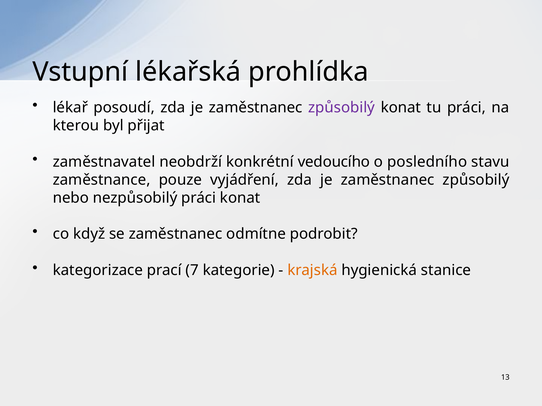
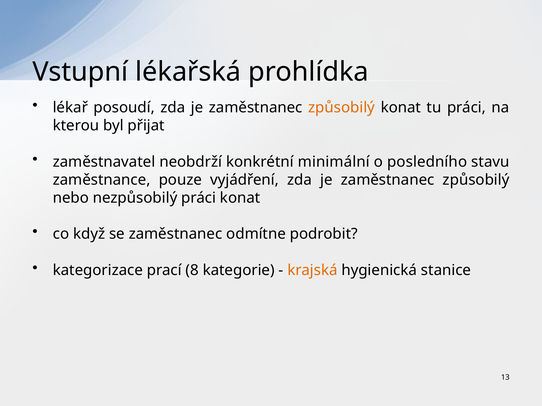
způsobilý colour: purple -> orange (342, 108)
vedoucího: vedoucího -> minimální (334, 162)
7: 7 -> 8 (192, 270)
